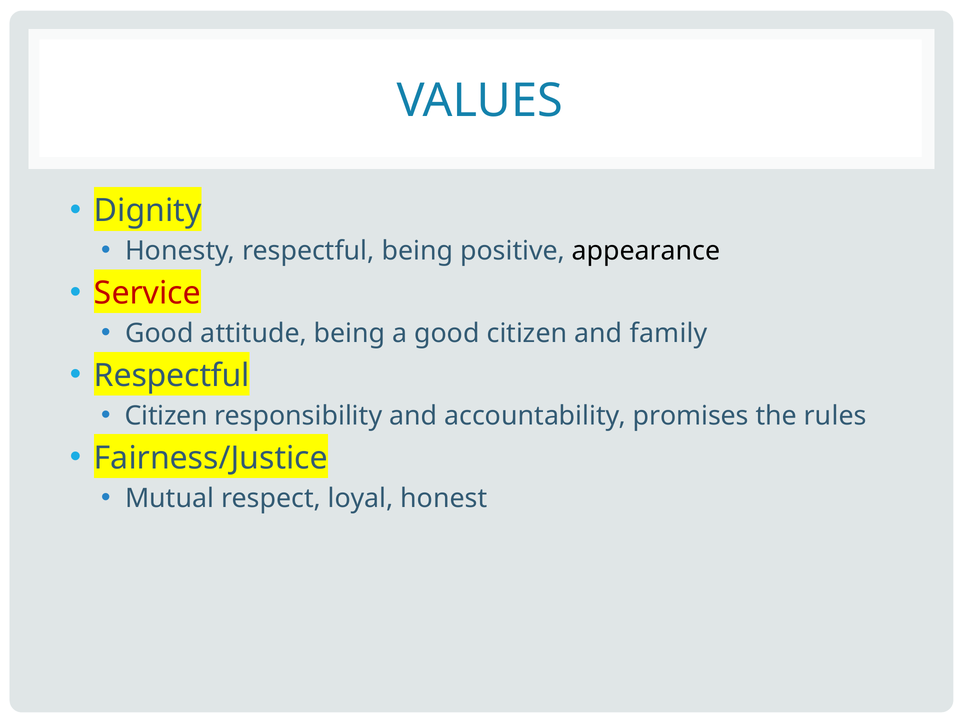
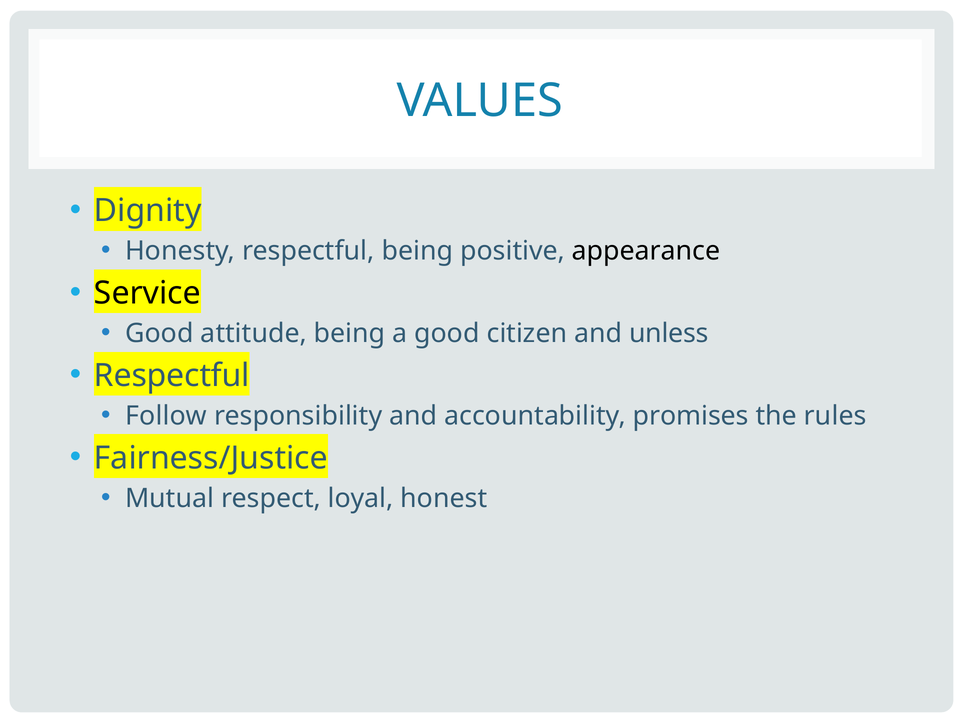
Service colour: red -> black (147, 293)
family: family -> unless (669, 334)
Citizen: Citizen -> Follow (166, 416)
